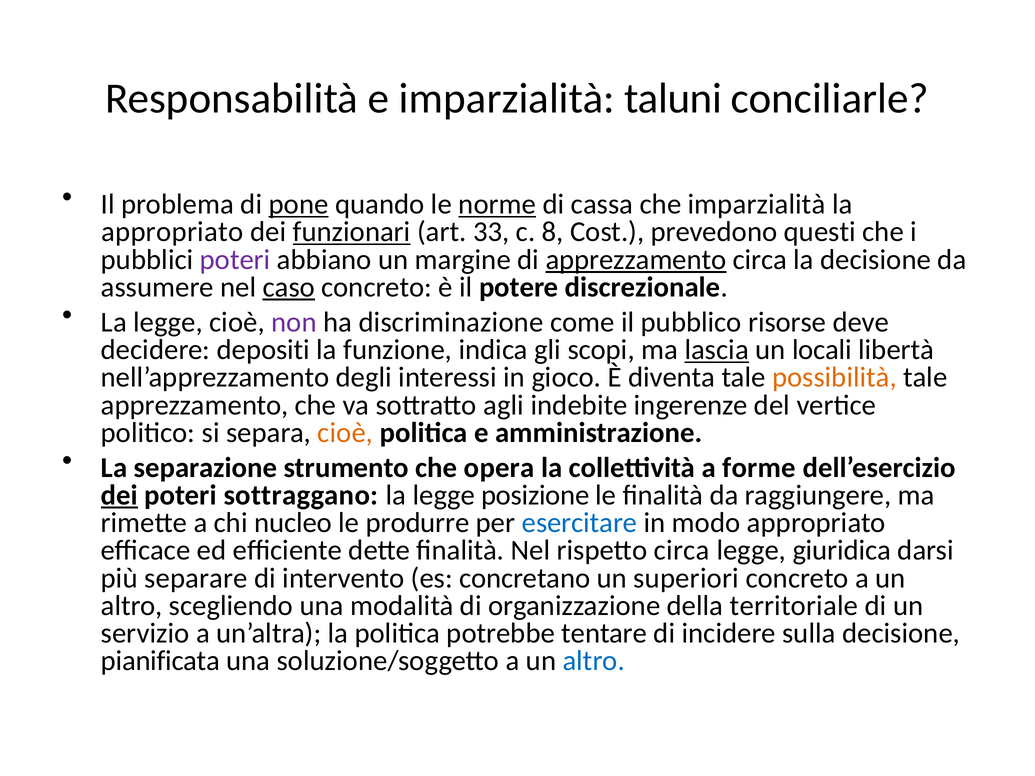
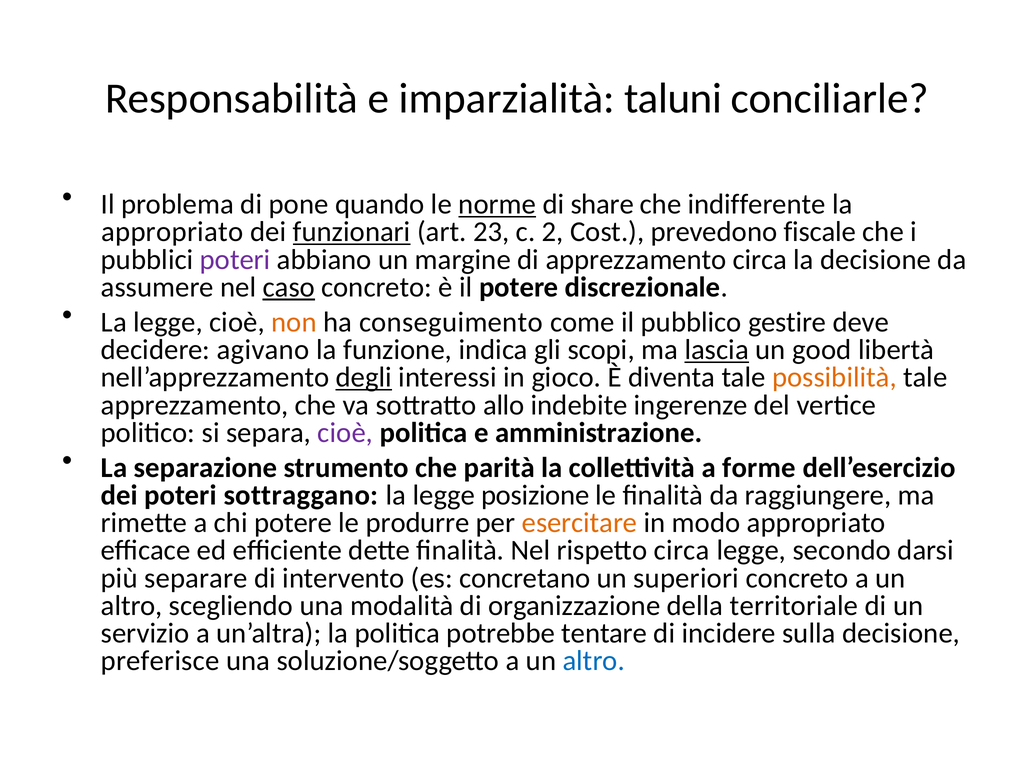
pone underline: present -> none (299, 204)
cassa: cassa -> share (602, 204)
che imparzialità: imparzialità -> indifferente (757, 204)
33: 33 -> 23 (491, 232)
8: 8 -> 2 (553, 232)
questi: questi -> fiscale (820, 232)
apprezzamento underline: present -> none (636, 260)
non colour: purple -> orange (294, 322)
discriminazione: discriminazione -> conseguimento (451, 322)
risorse: risorse -> gestire (787, 322)
depositi: depositi -> agivano (263, 350)
locali: locali -> good (822, 350)
degli underline: none -> present (364, 378)
agli: agli -> allo (504, 405)
cioè colour: orange -> purple (345, 433)
opera: opera -> parità (499, 468)
dei underline: present -> none (119, 495)
chi nucleo: nucleo -> potere (293, 523)
esercitare colour: blue -> orange (580, 523)
giuridica: giuridica -> secondo (842, 551)
pianificata: pianificata -> preferisce (160, 661)
